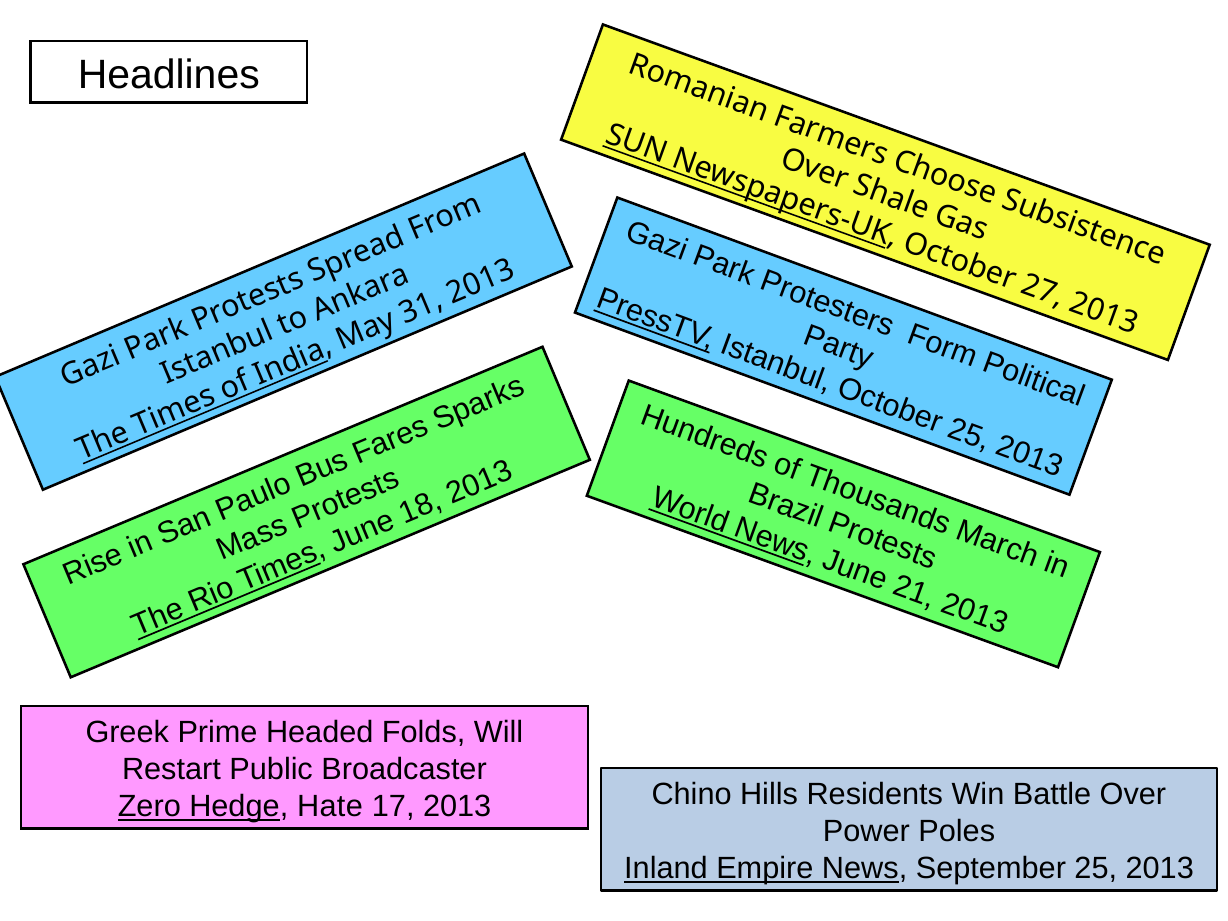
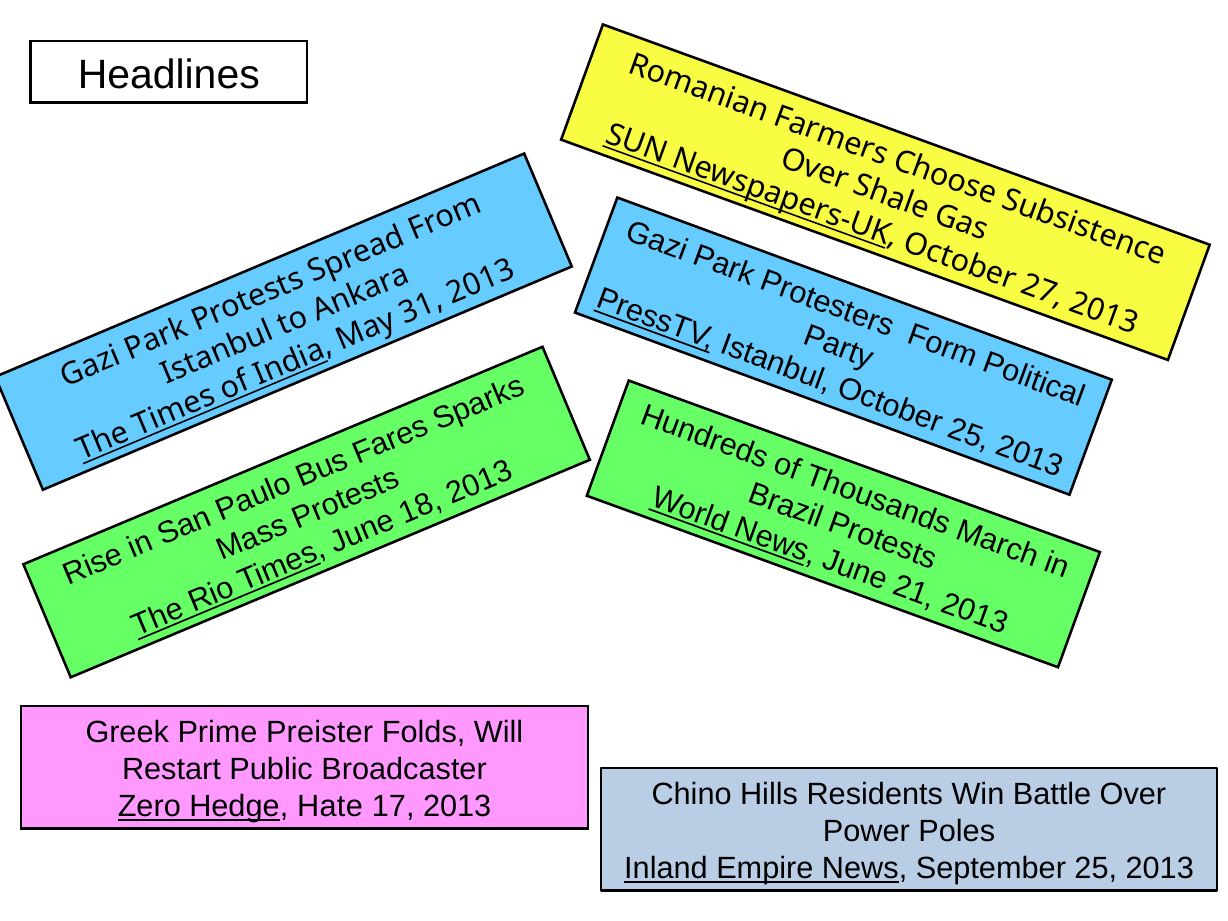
Headed: Headed -> Preister (320, 733)
